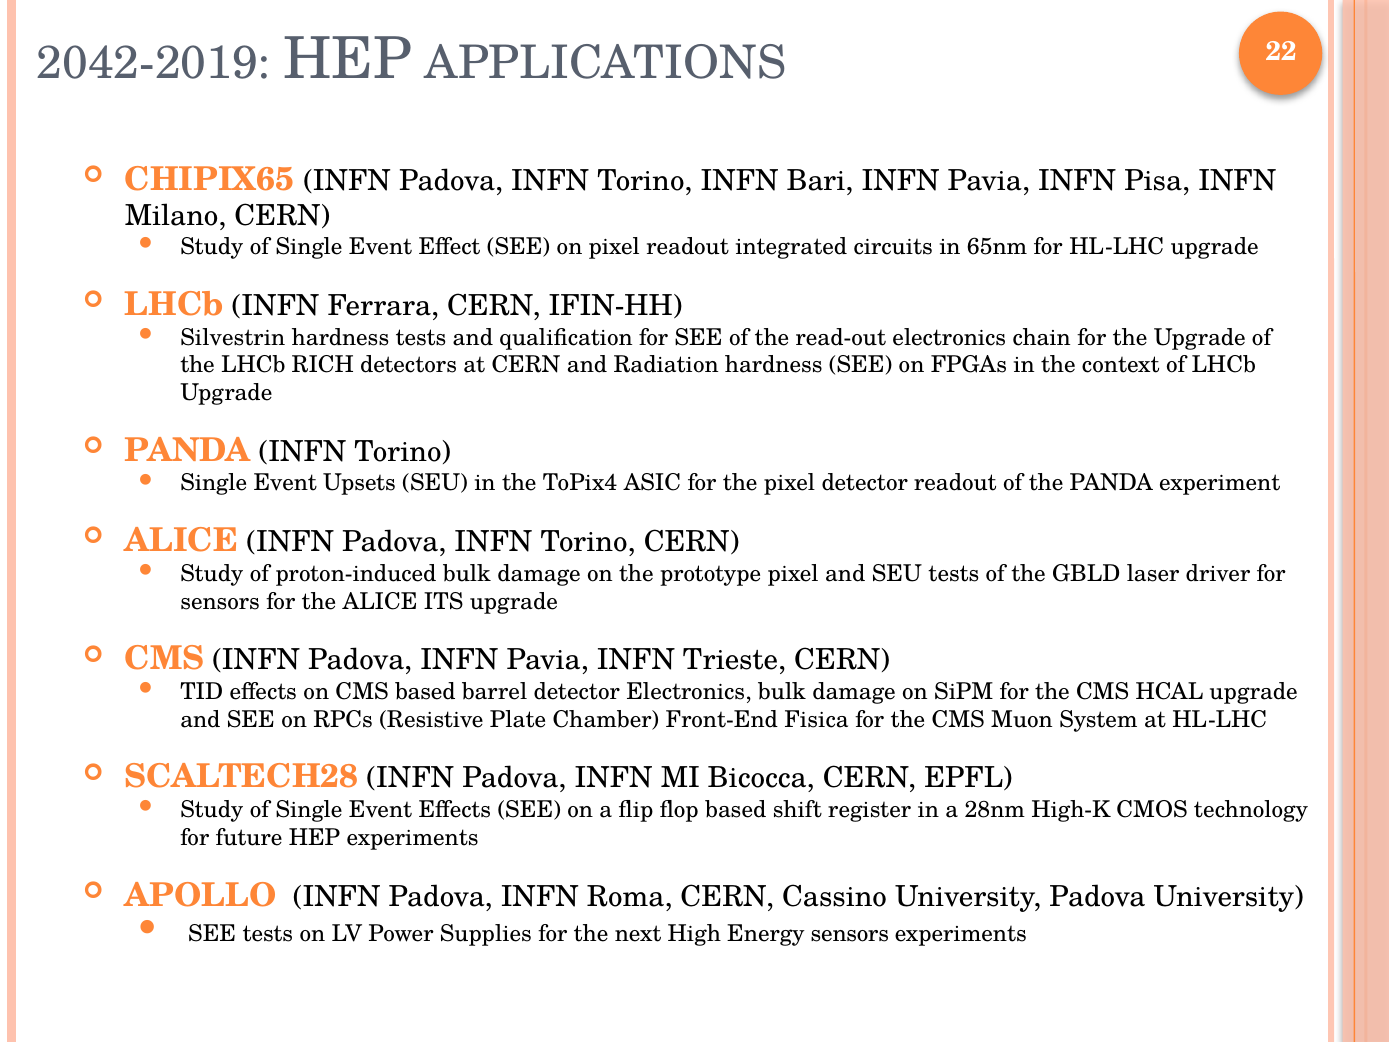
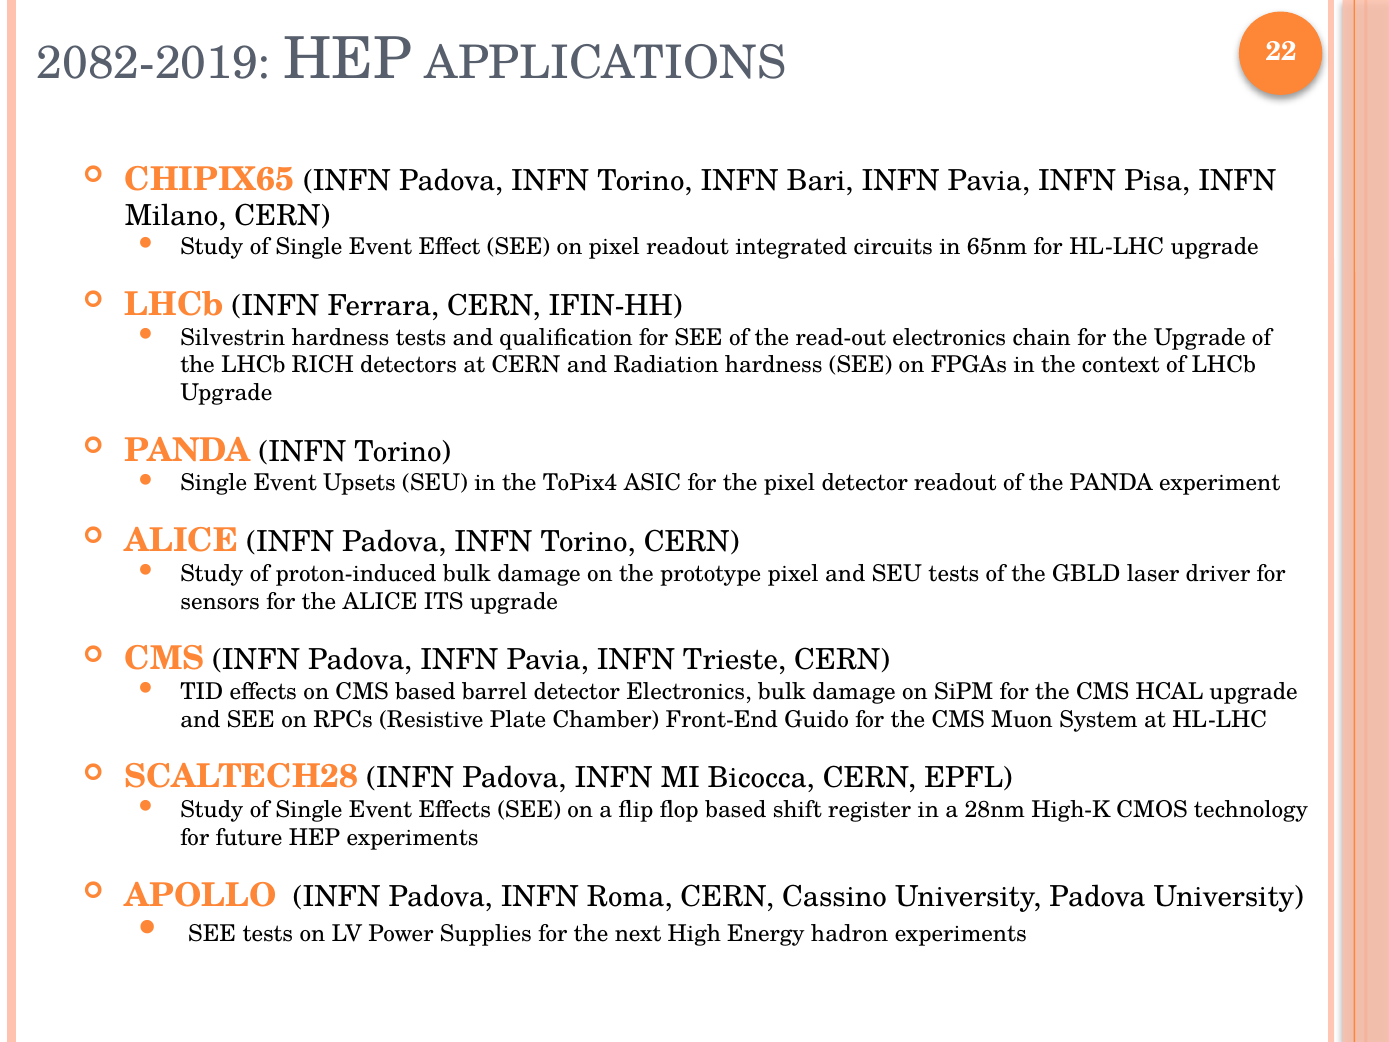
2042-2019: 2042-2019 -> 2082-2019 (154, 63)
Fisica: Fisica -> Guido (817, 719)
Energy sensors: sensors -> hadron (850, 934)
